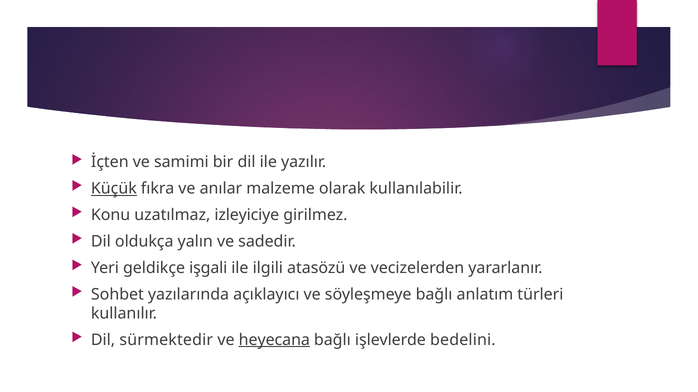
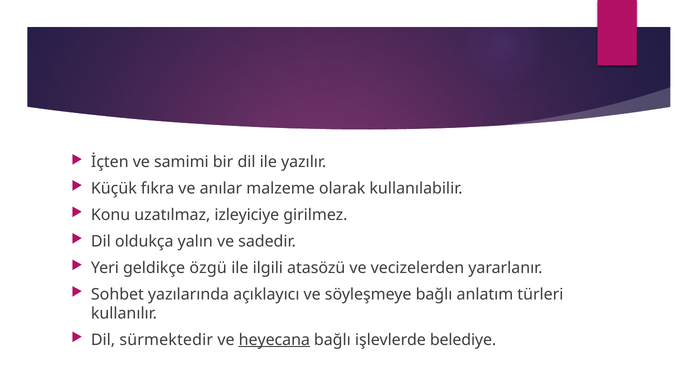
Küçük underline: present -> none (114, 189)
işgali: işgali -> özgü (208, 268)
bedelini: bedelini -> belediye (463, 340)
